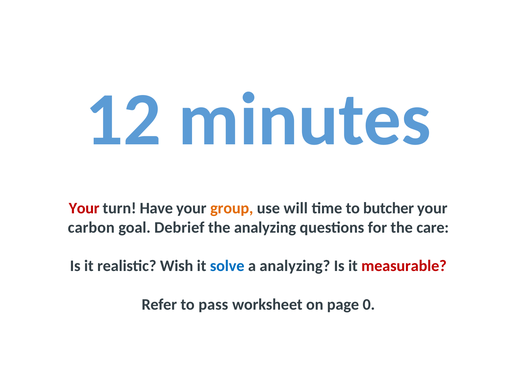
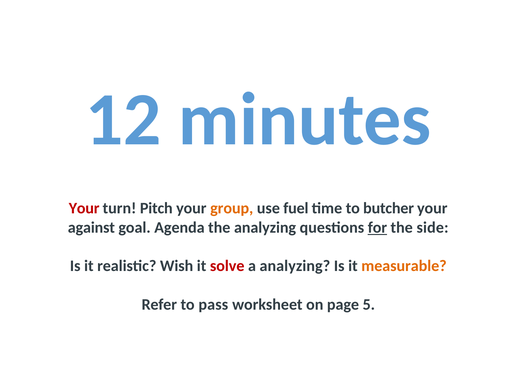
Have: Have -> Pitch (156, 208)
will: will -> fuel (296, 208)
carbon: carbon -> against (91, 227)
Debrief: Debrief -> Agenda (179, 227)
for underline: none -> present (377, 227)
care: care -> side (433, 227)
solve colour: blue -> red (227, 266)
measurable colour: red -> orange (404, 266)
0: 0 -> 5 (369, 304)
